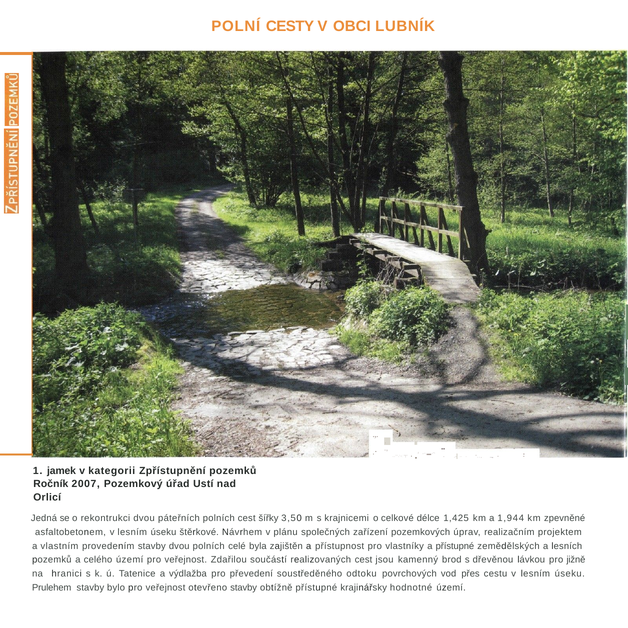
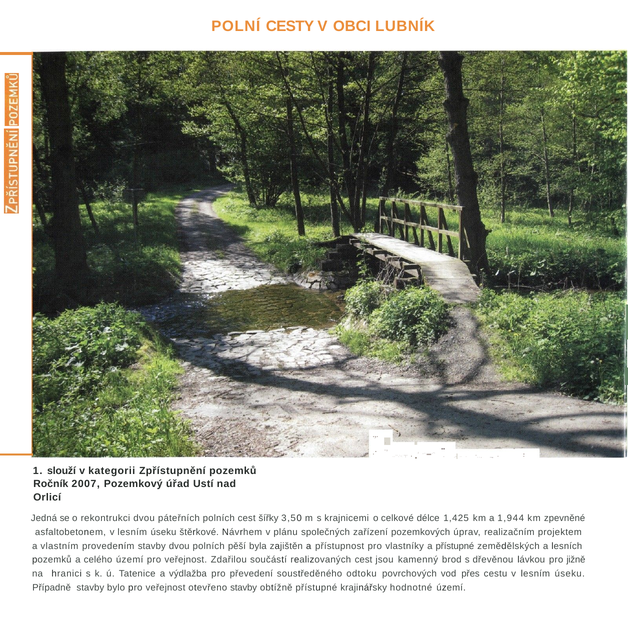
jamek: jamek -> slouží (62, 471)
celé: celé -> pěší (237, 546)
Prulehem: Prulehem -> Případně (52, 588)
